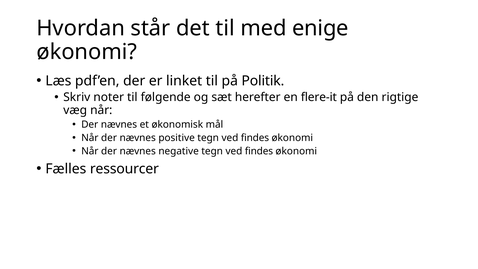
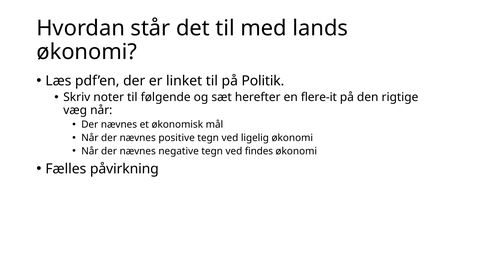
enige: enige -> lands (320, 28)
positive tegn ved findes: findes -> ligelig (255, 138)
ressourcer: ressourcer -> påvirkning (124, 169)
